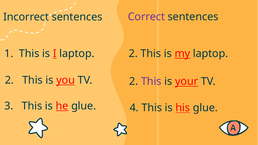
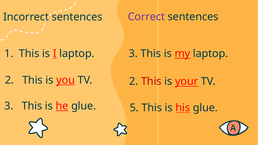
laptop 2: 2 -> 3 (133, 54)
This colour: purple -> red (151, 81)
4: 4 -> 5 (134, 108)
